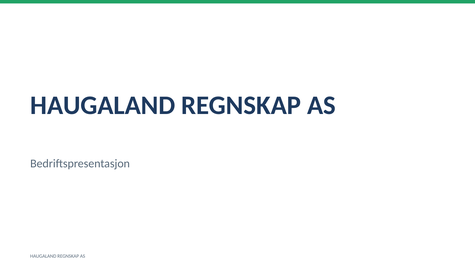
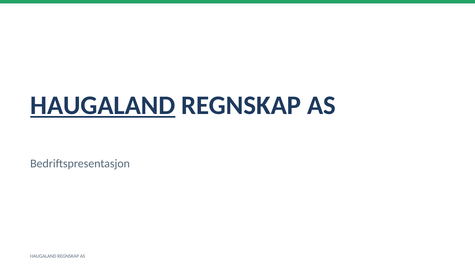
HAUGALAND underline: none -> present (103, 105)
